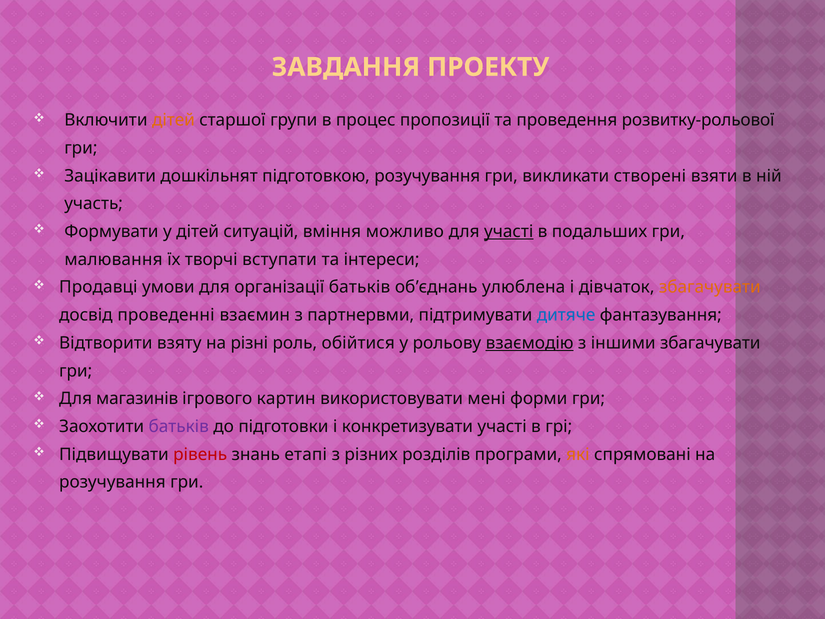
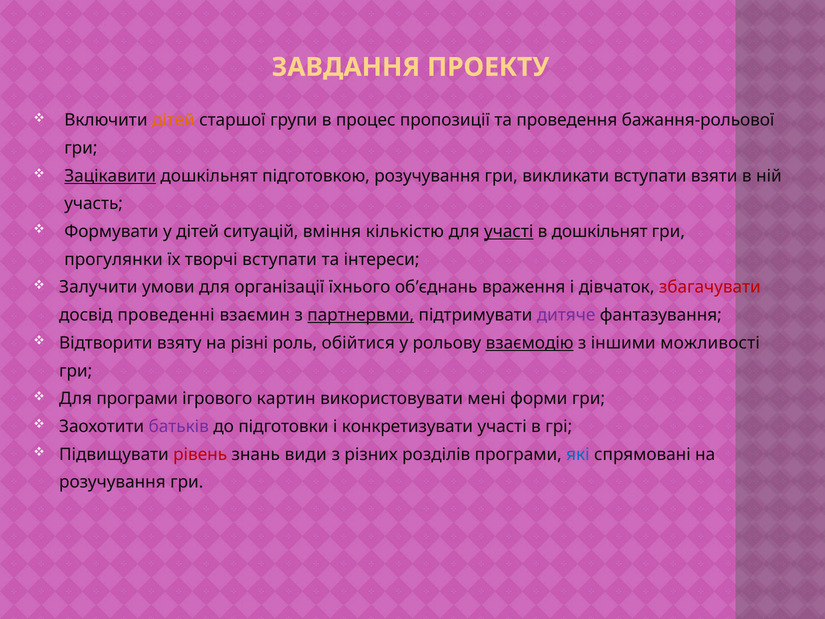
розвитку-рольової: розвитку-рольової -> бажання-рольової (698, 120)
Зацікавити underline: none -> present (110, 176)
викликати створені: створені -> вступати (650, 176)
можливо: можливо -> кількістю (405, 232)
в подальших: подальших -> дошкільнят (600, 232)
малювання: малювання -> прогулянки (114, 259)
Продавці: Продавці -> Залучити (98, 287)
організації батьків: батьків -> їхнього (360, 287)
улюблена: улюблена -> враження (524, 287)
збагачувати colour: orange -> red (710, 287)
партнервми underline: none -> present (361, 315)
дитяче colour: blue -> purple (566, 315)
іншими збагачувати: збагачувати -> можливості (710, 343)
Для магазинів: магазинів -> програми (137, 399)
етапі: етапі -> види (306, 454)
які colour: orange -> blue (578, 454)
